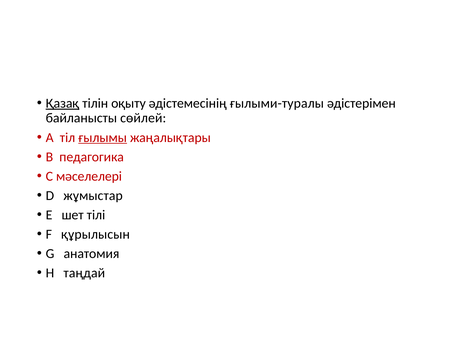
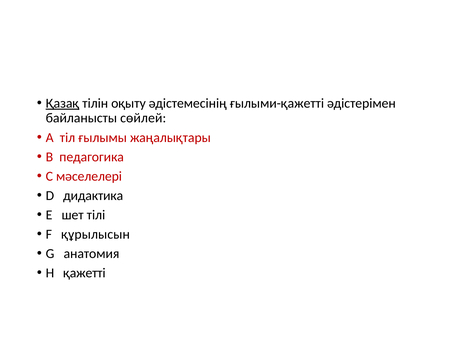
ғылыми-туралы: ғылыми-туралы -> ғылыми-қажетті (277, 103)
ғылымы underline: present -> none (103, 137)
жұмыстар: жұмыстар -> дидактика (93, 195)
таңдай: таңдай -> қажетті (84, 273)
